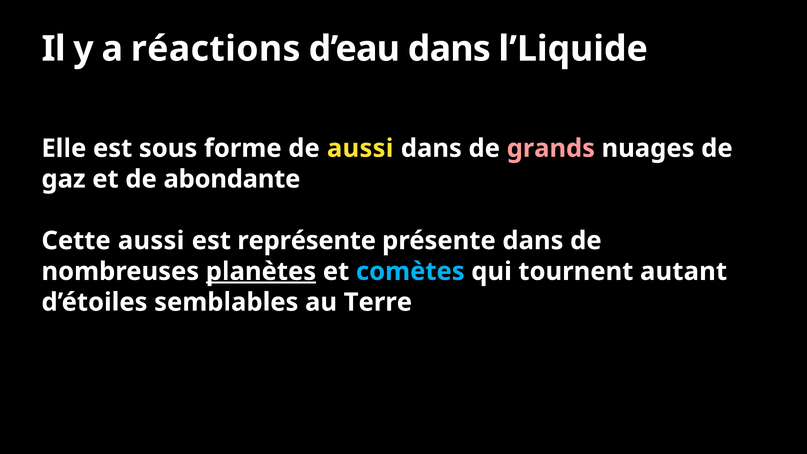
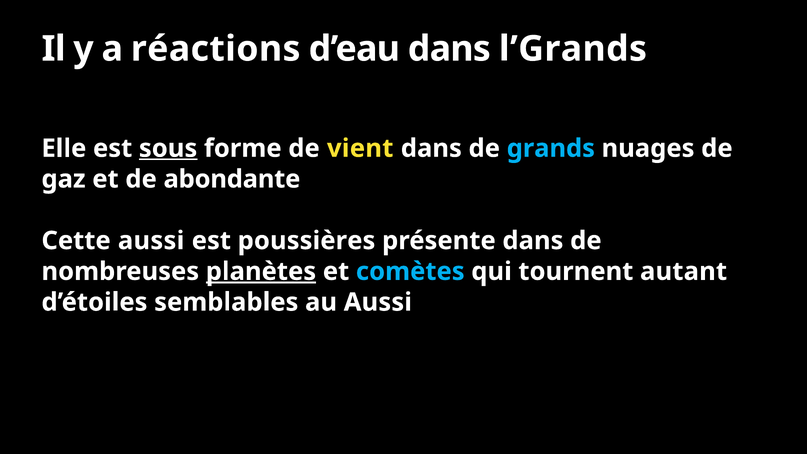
l’Liquide: l’Liquide -> l’Grands (573, 49)
sous underline: none -> present (168, 148)
de aussi: aussi -> vient (360, 148)
grands colour: pink -> light blue (551, 148)
représente: représente -> poussières (307, 241)
au Terre: Terre -> Aussi (378, 302)
